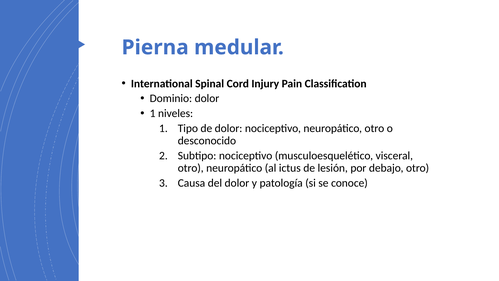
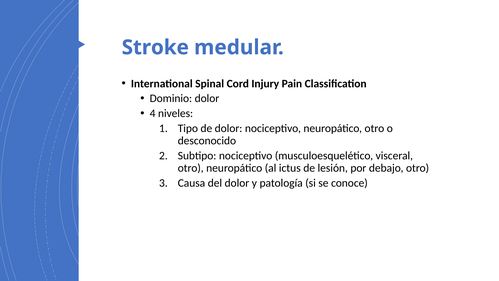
Pierna: Pierna -> Stroke (155, 47)
1: 1 -> 4 (153, 113)
